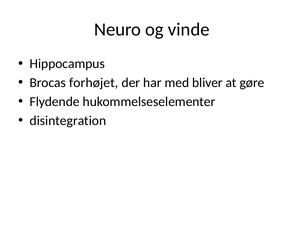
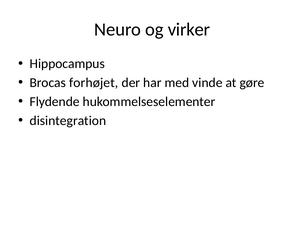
vinde: vinde -> virker (189, 29)
bliver: bliver -> vinde (207, 83)
